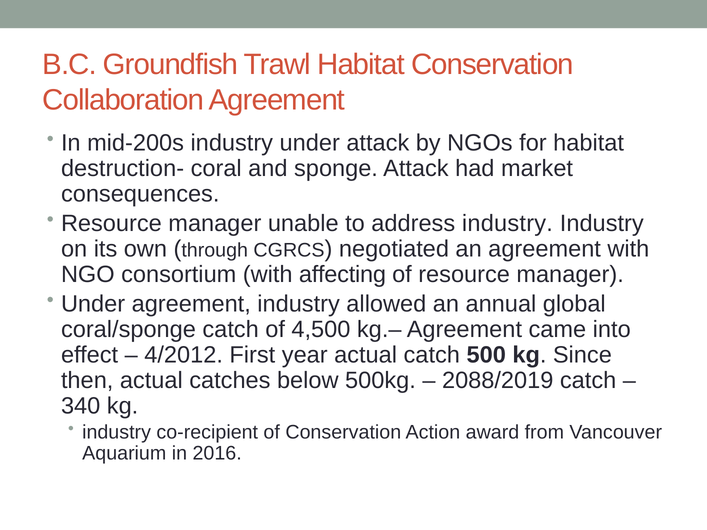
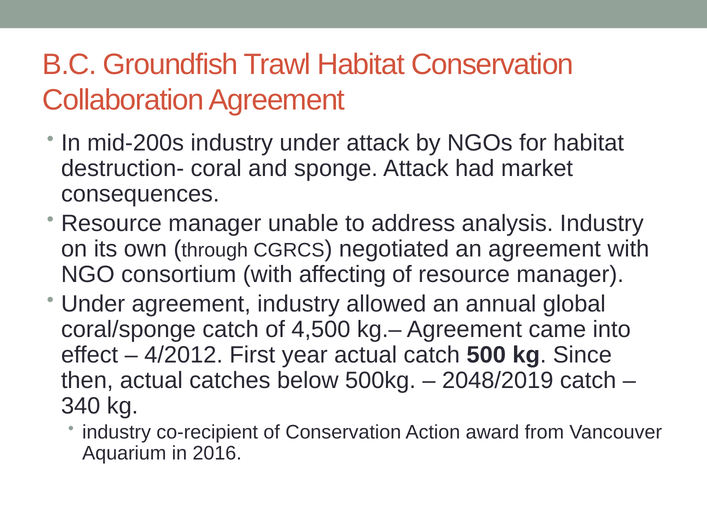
address industry: industry -> analysis (508, 224)
2088/2019: 2088/2019 -> 2048/2019 (498, 380)
